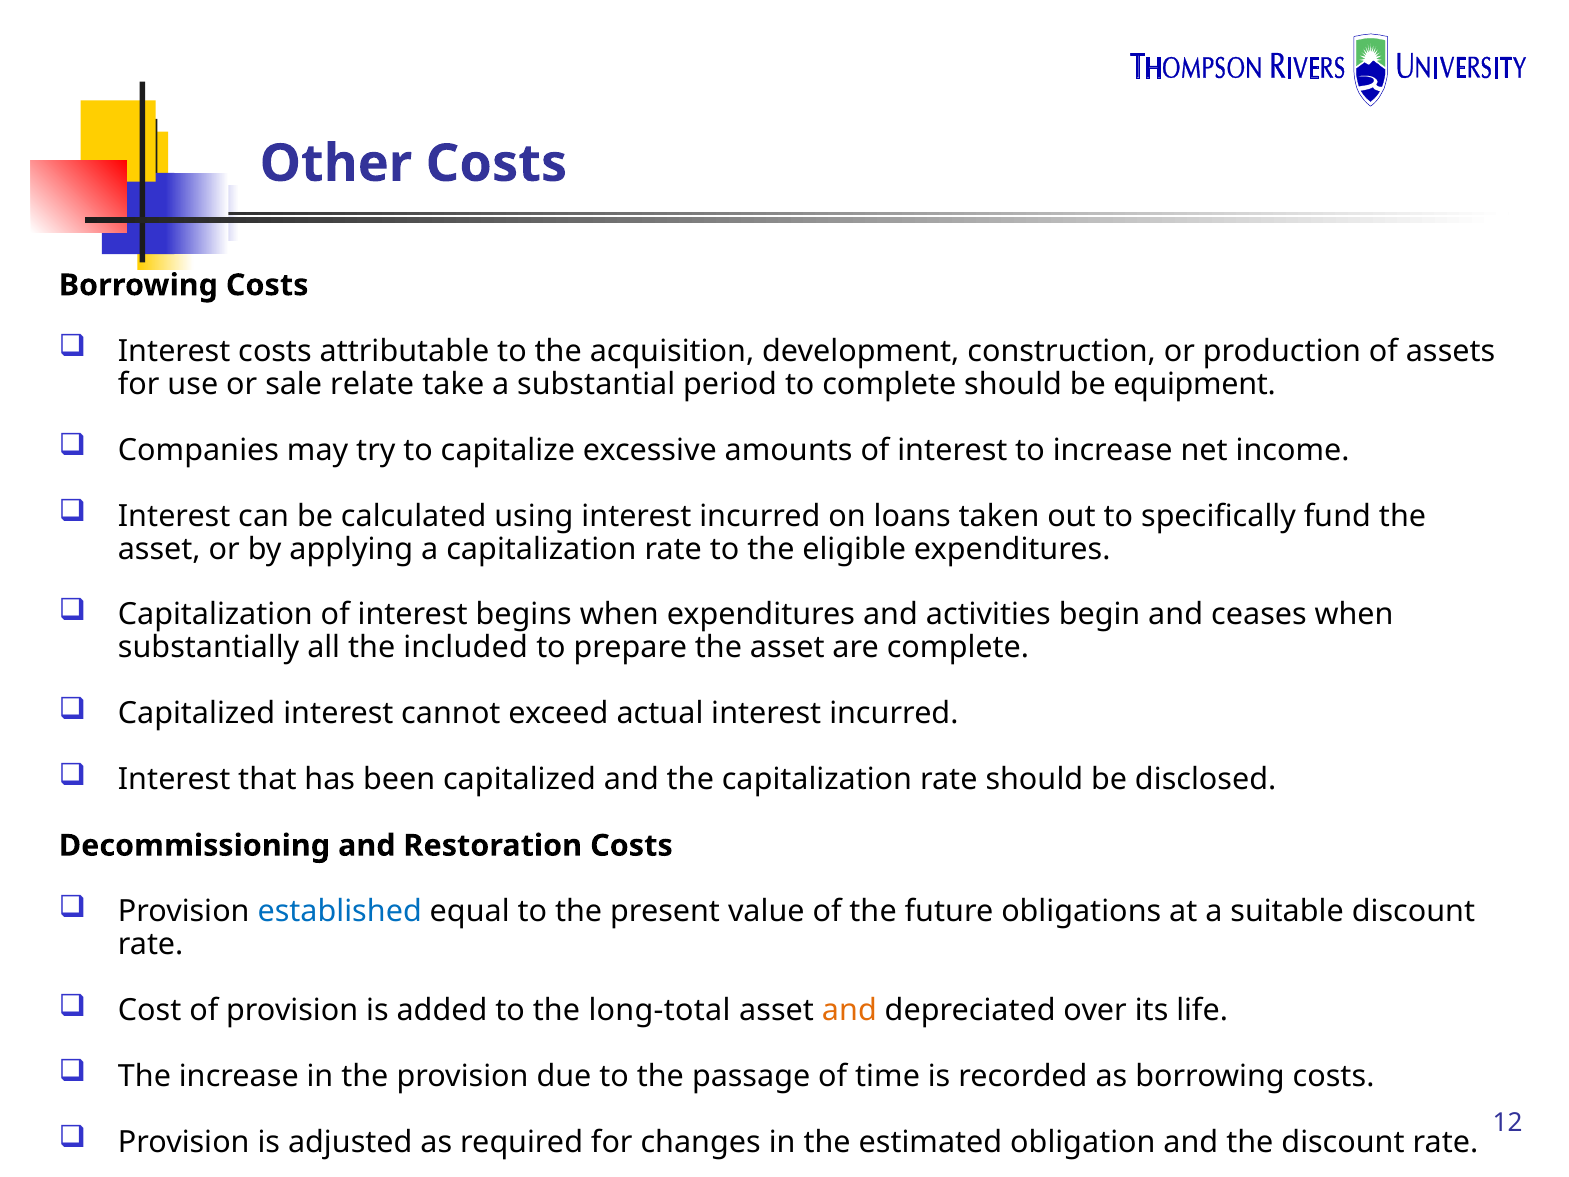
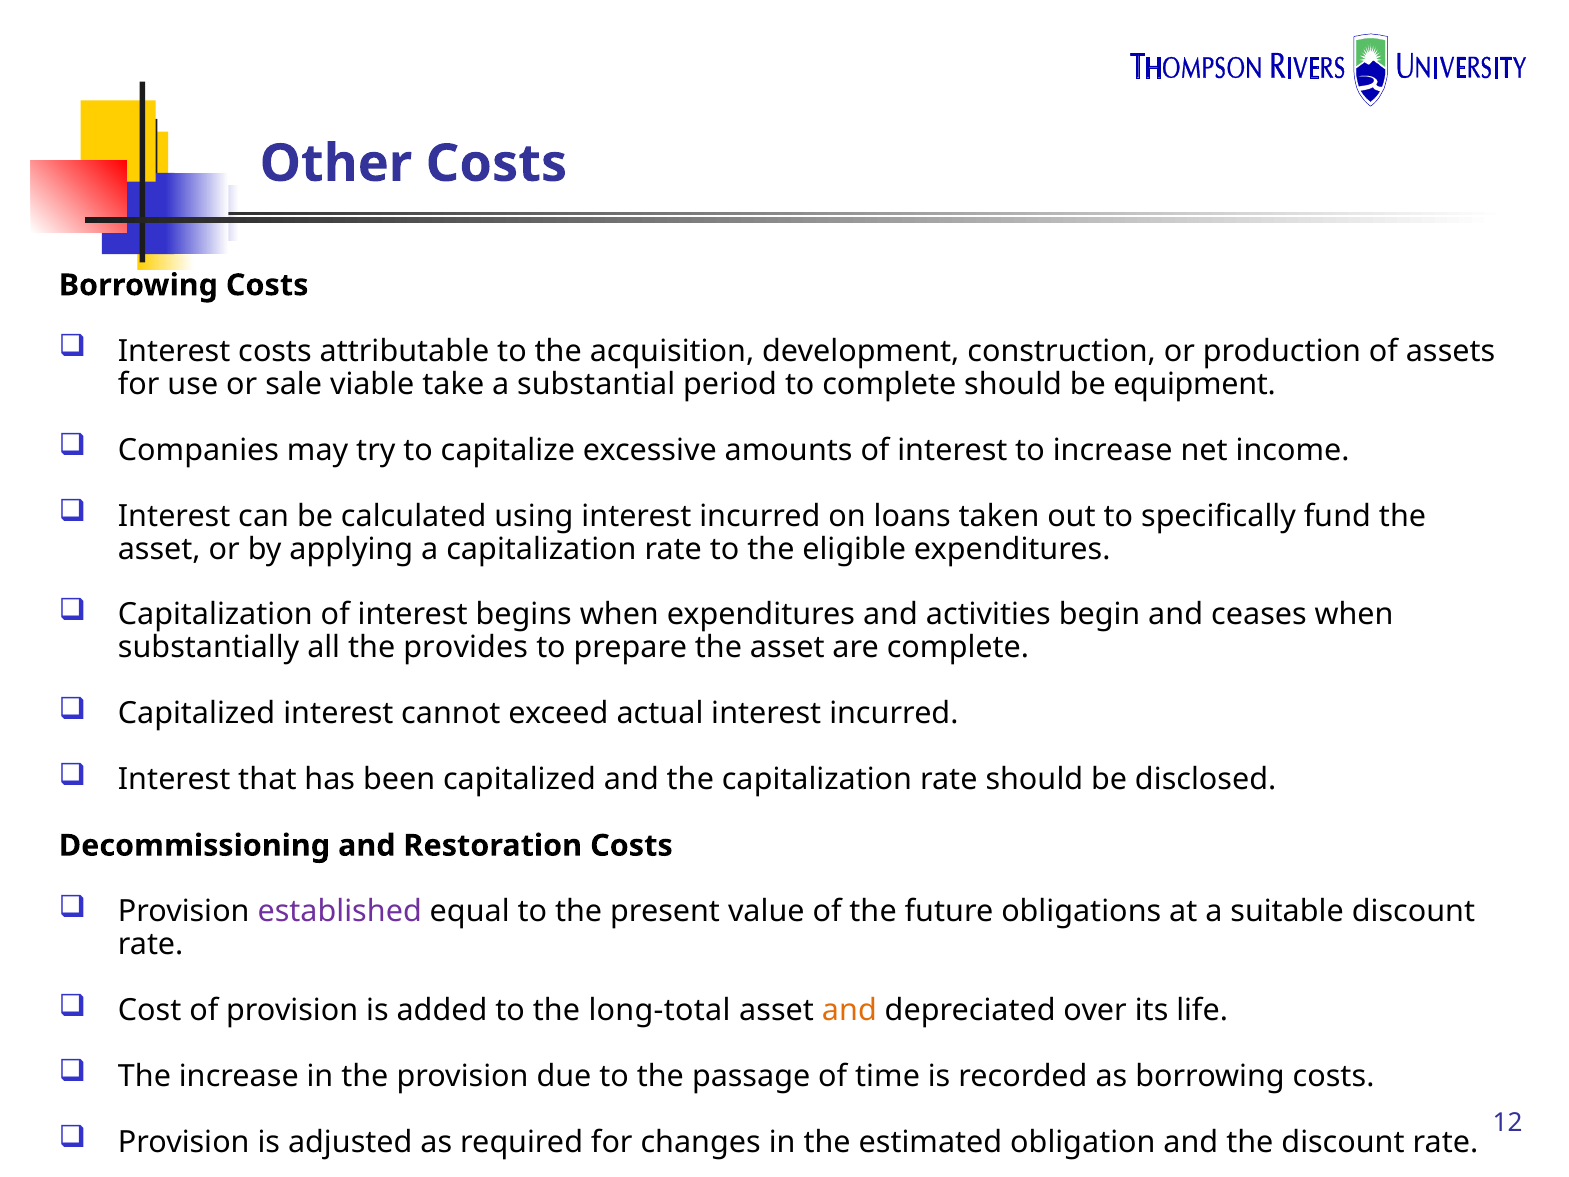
relate: relate -> viable (372, 384)
included: included -> provides (466, 648)
established colour: blue -> purple (340, 911)
